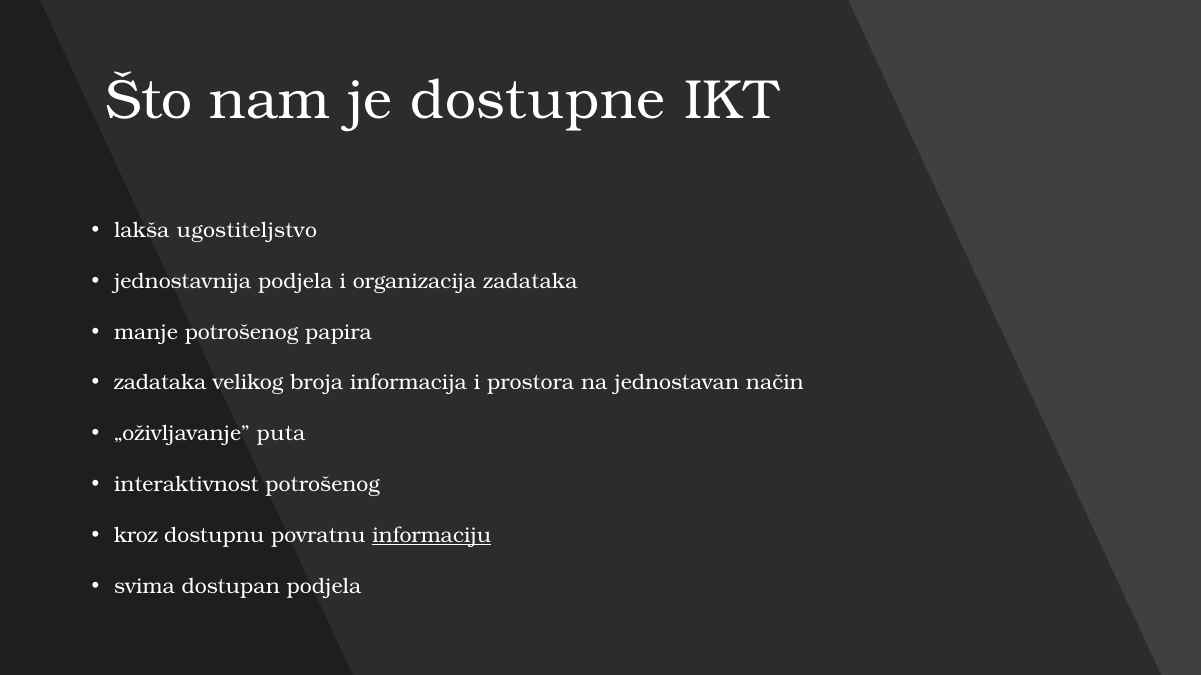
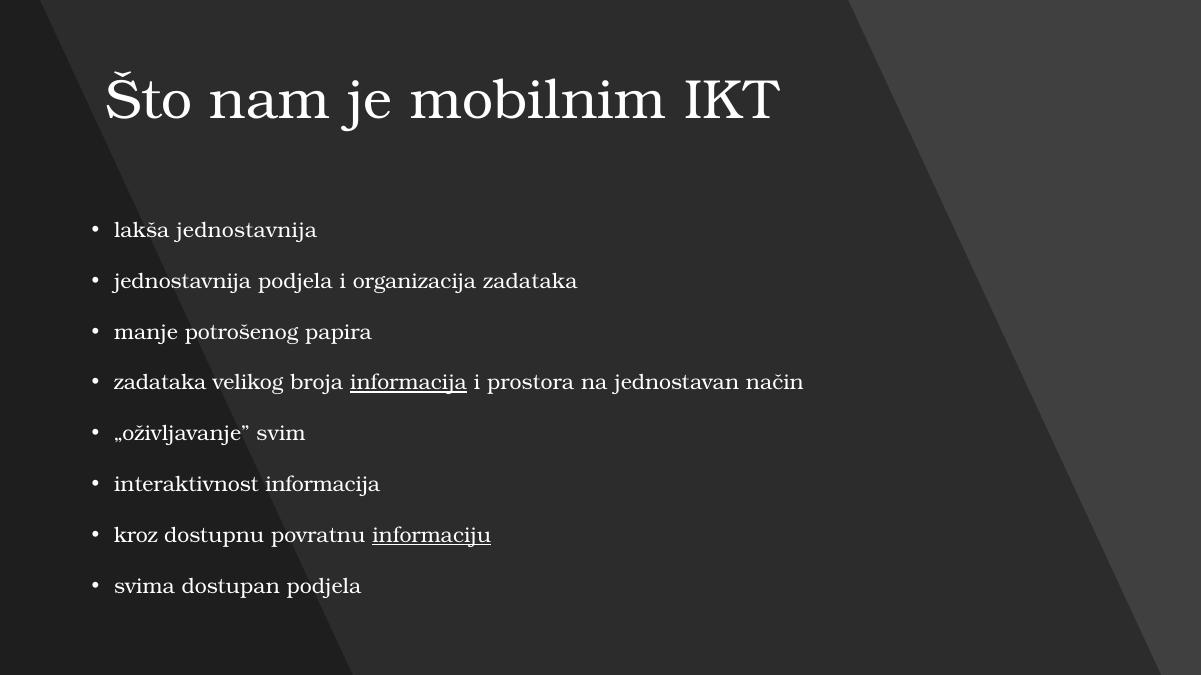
dostupne: dostupne -> mobilnim (538, 101)
lakša ugostiteljstvo: ugostiteljstvo -> jednostavnija (247, 231)
informacija underline: none -> present (409, 383)
puta: puta -> svim (281, 434)
interaktivnost potrošenog: potrošenog -> informacija (323, 485)
